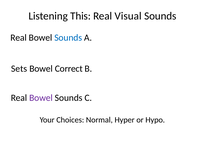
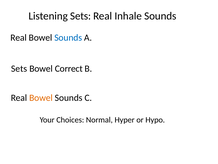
Listening This: This -> Sets (81, 16)
Visual: Visual -> Inhale (128, 16)
Bowel colour: purple -> orange (41, 98)
